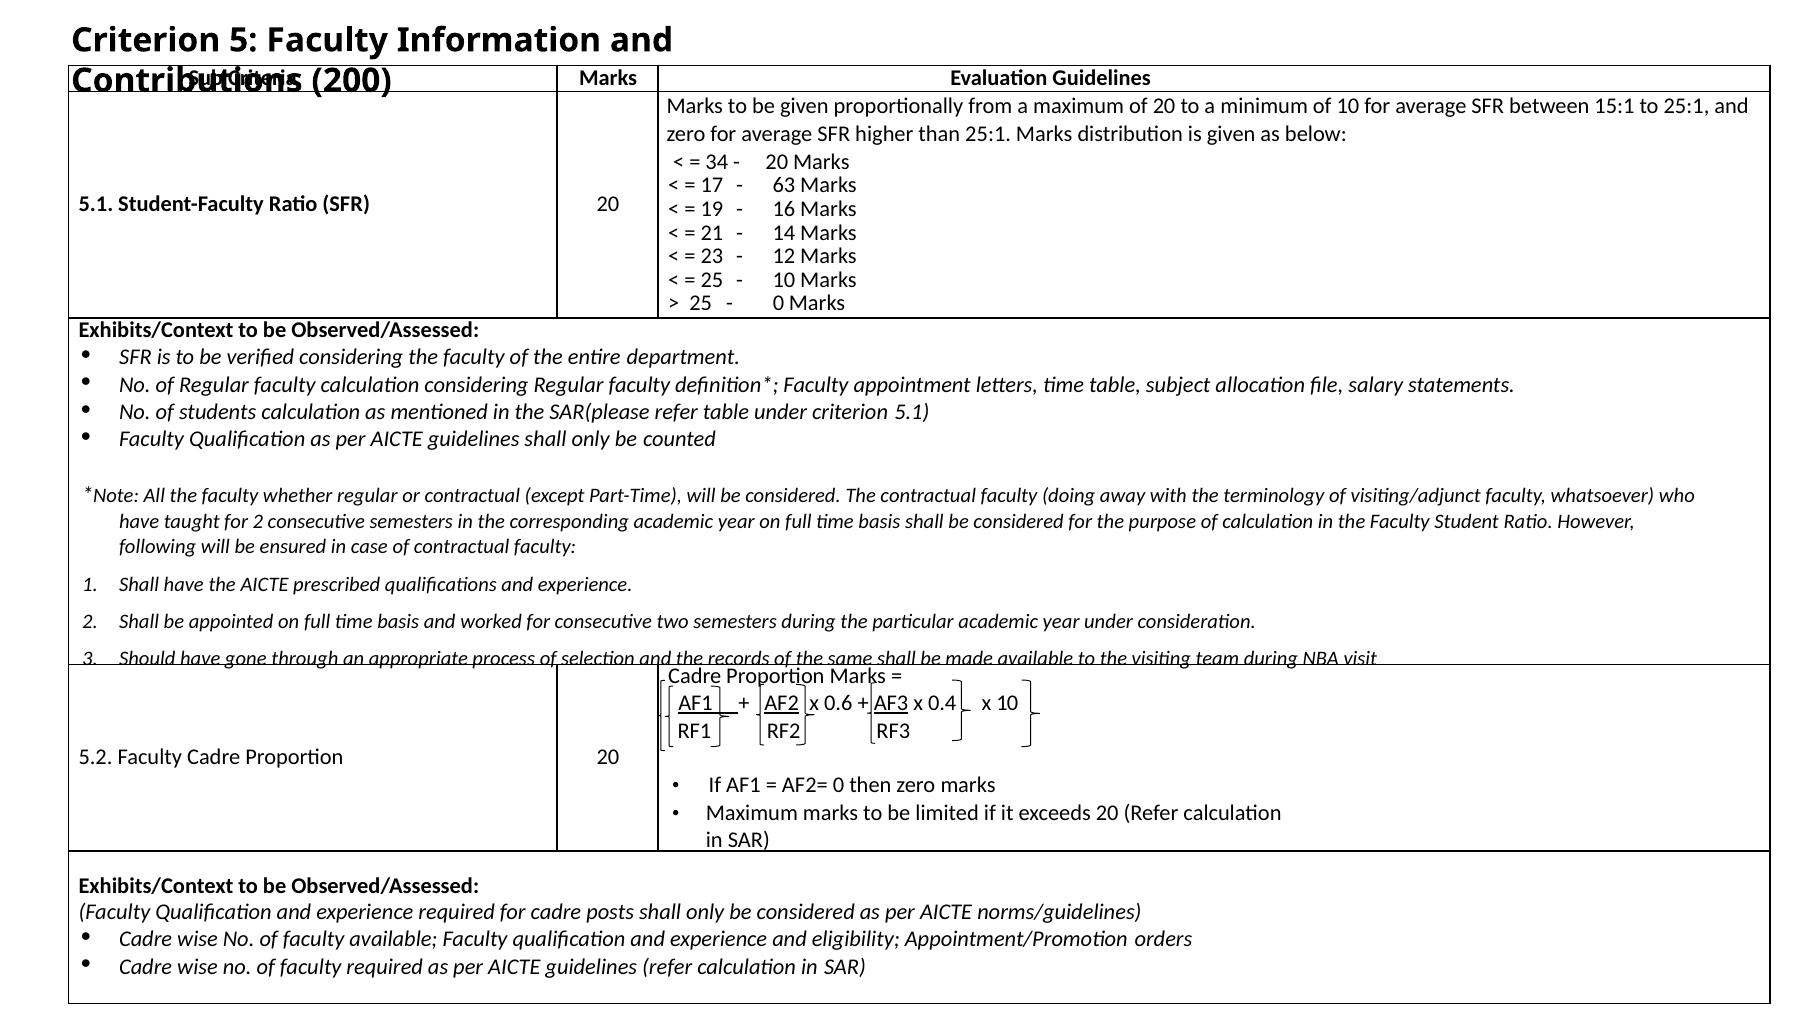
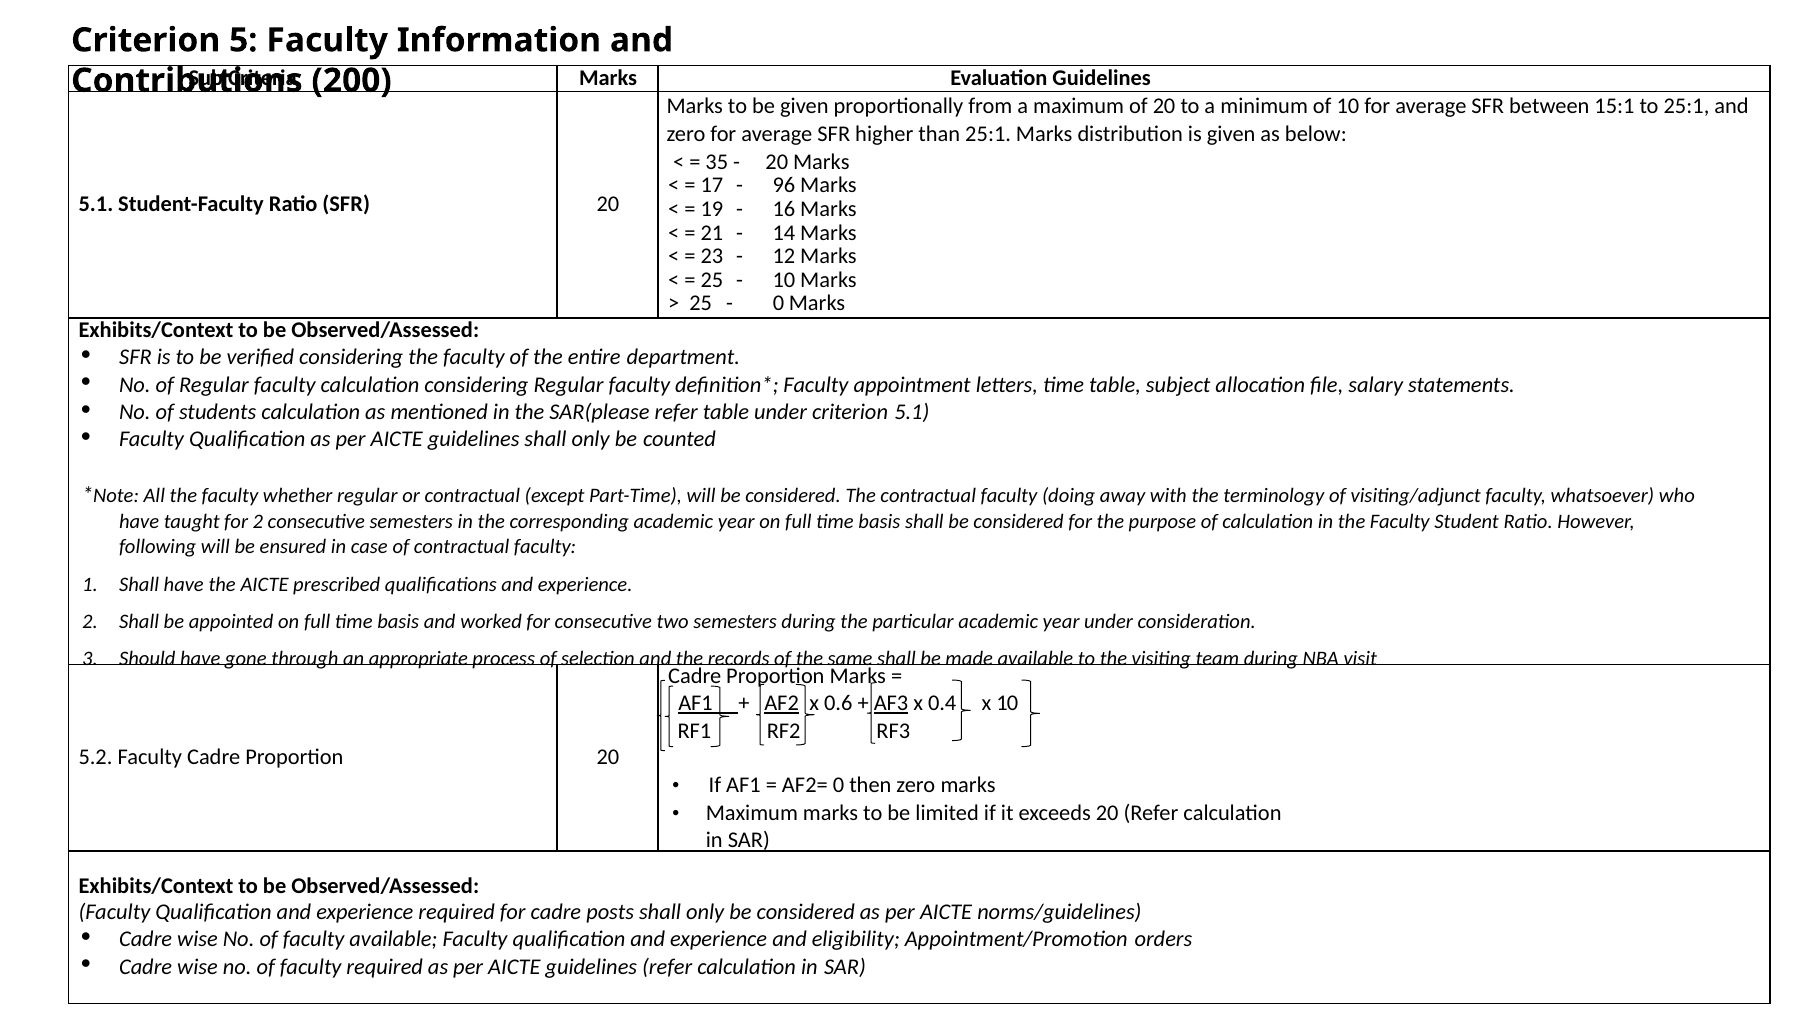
34: 34 -> 35 (717, 162)
63: 63 -> 96 (784, 186)
